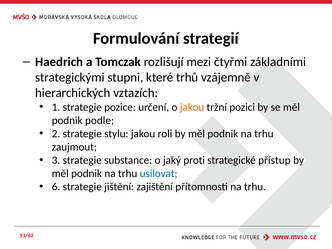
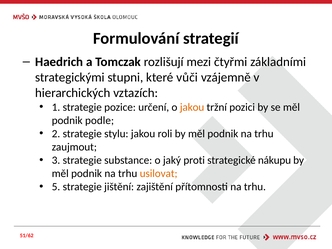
trhů: trhů -> vůči (187, 77)
přístup: přístup -> nákupu (274, 160)
usilovat colour: blue -> orange (159, 174)
6: 6 -> 5 (56, 187)
